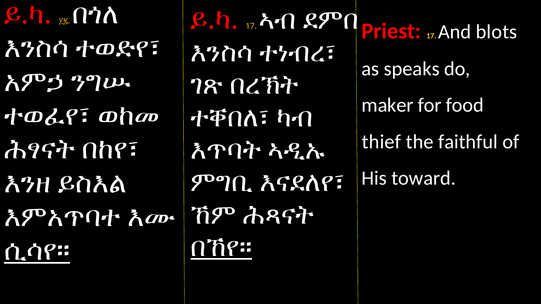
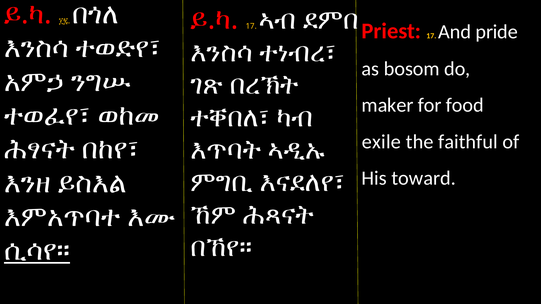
blots: blots -> pride (497, 32)
speaks: speaks -> bosom (412, 69)
thief: thief -> exile (381, 142)
በኸየ። underline: present -> none (221, 247)
